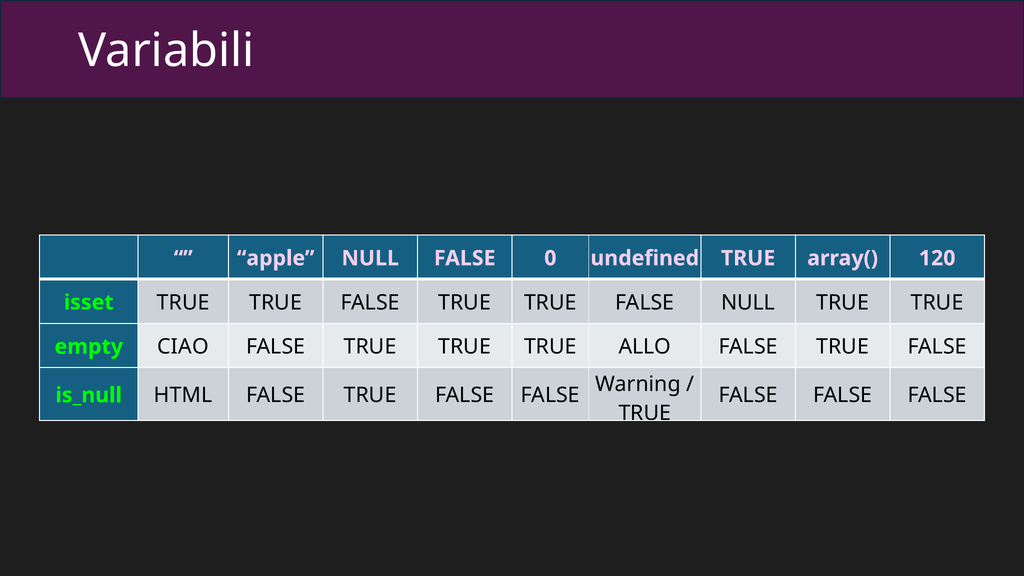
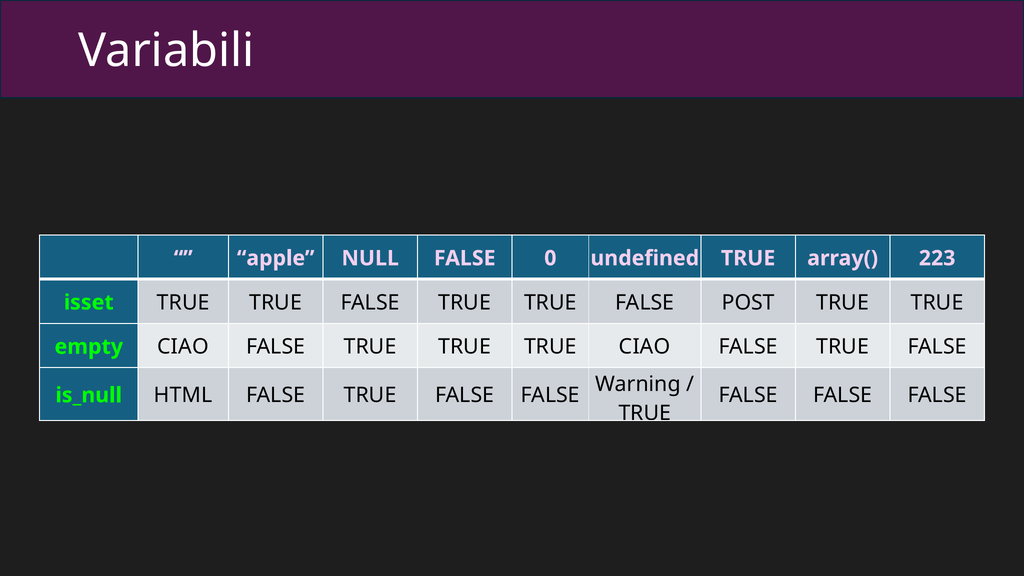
120: 120 -> 223 (937, 258)
FALSE NULL: NULL -> POST (748, 302)
TRUE ALLO: ALLO -> CIAO (645, 347)
